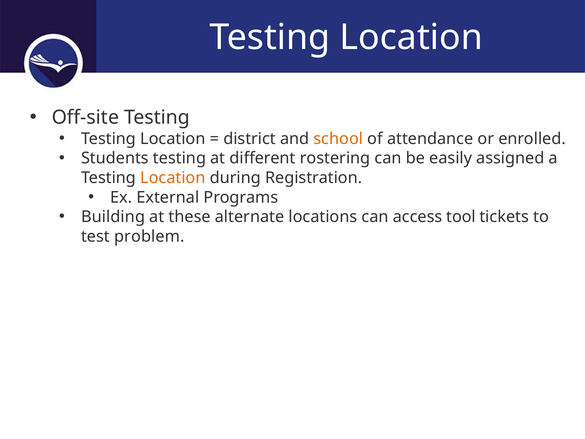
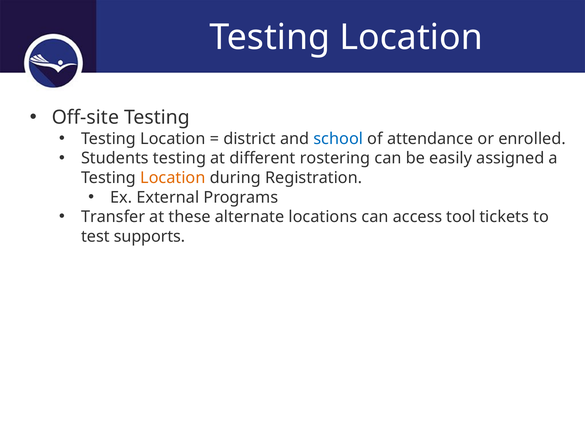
school colour: orange -> blue (338, 139)
Building: Building -> Transfer (113, 217)
problem: problem -> supports (150, 236)
